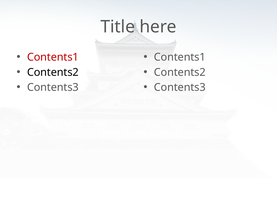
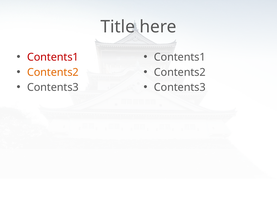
Contents2 colour: black -> orange (53, 72)
